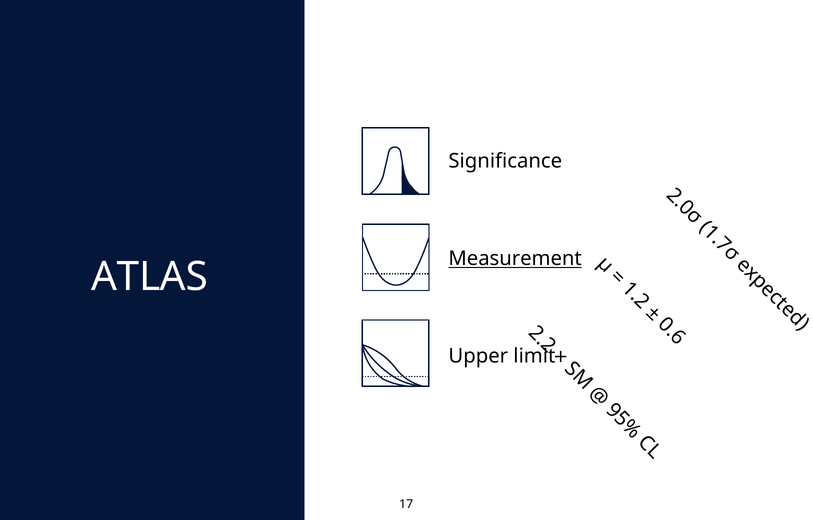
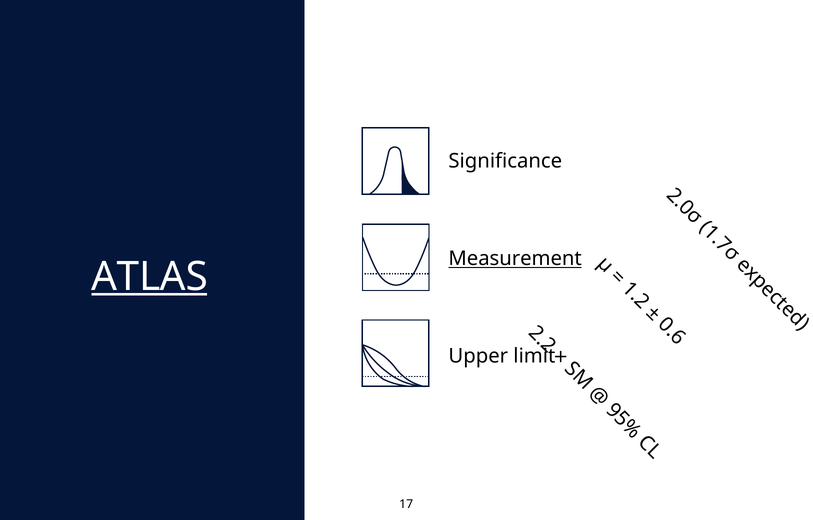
ATLAS underline: none -> present (150, 277)
